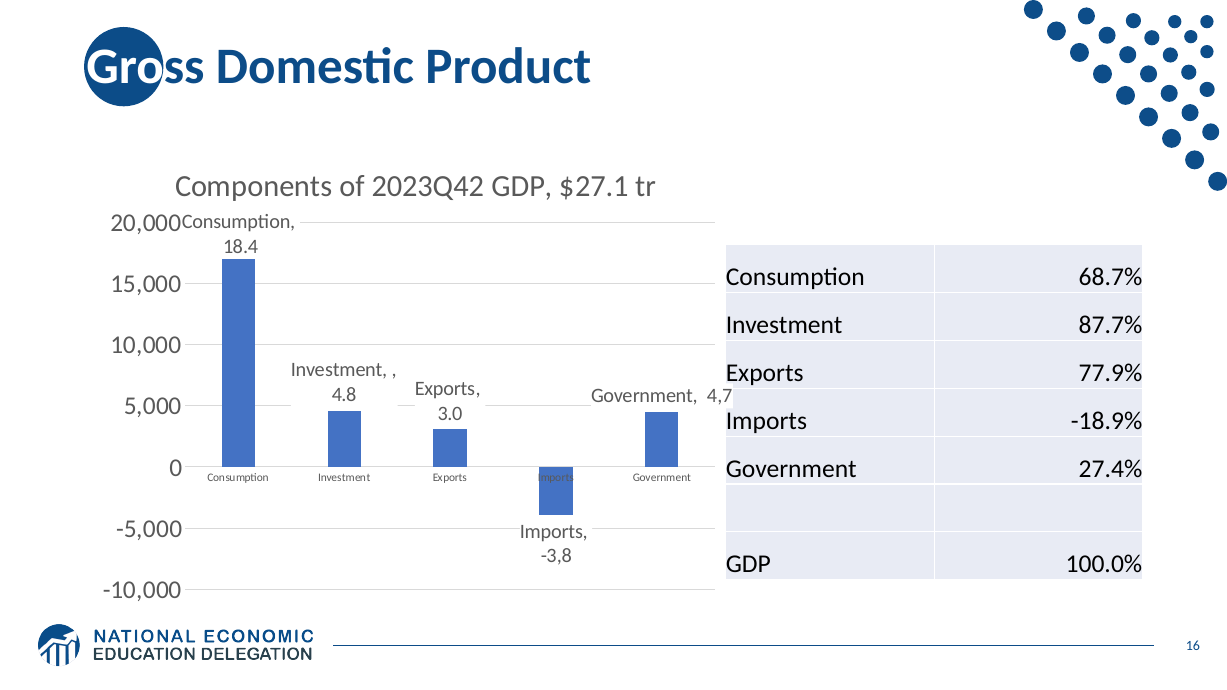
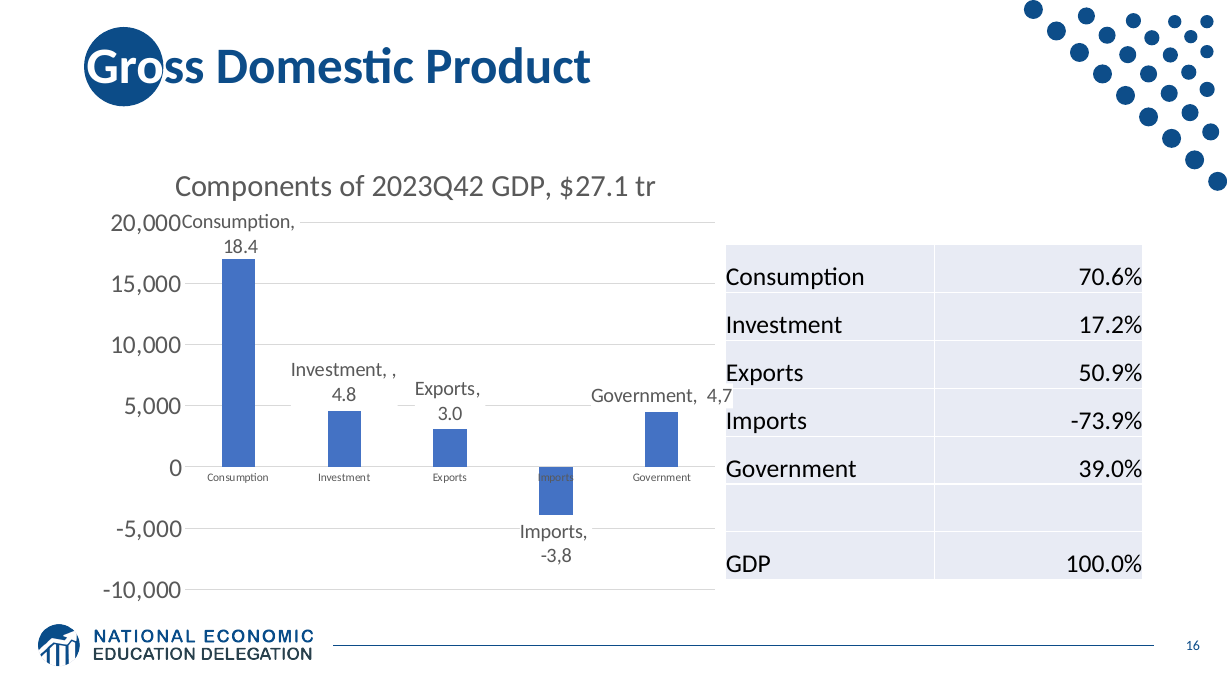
68.7%: 68.7% -> 70.6% (1110, 277)
87.7%: 87.7% -> 17.2% (1110, 325)
77.9%: 77.9% -> 50.9% (1110, 373)
-18.9%: -18.9% -> -73.9% (1107, 421)
27.4%: 27.4% -> 39.0% (1110, 469)
